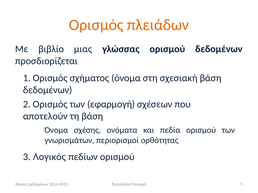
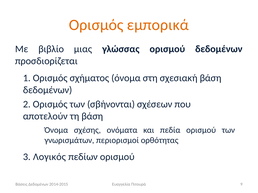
πλειάδων: πλειάδων -> εμπορικά (158, 25)
εφαρμογή: εφαρμογή -> σβήνονται (111, 104)
